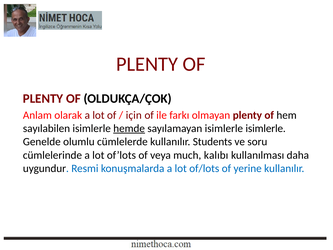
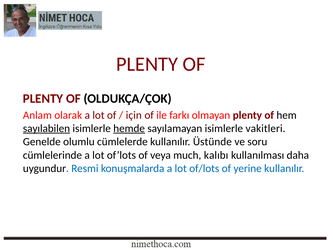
sayılabilen underline: none -> present (46, 128)
isimlerle isimlerle: isimlerle -> vakitleri (266, 128)
Students: Students -> Üstünde (212, 142)
